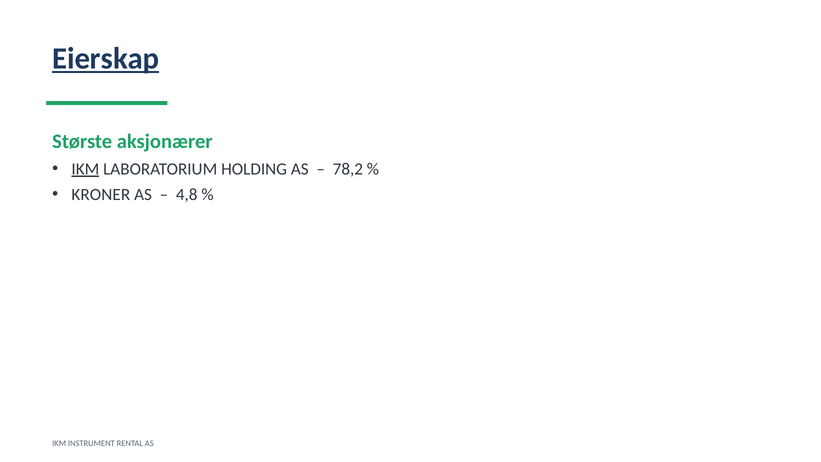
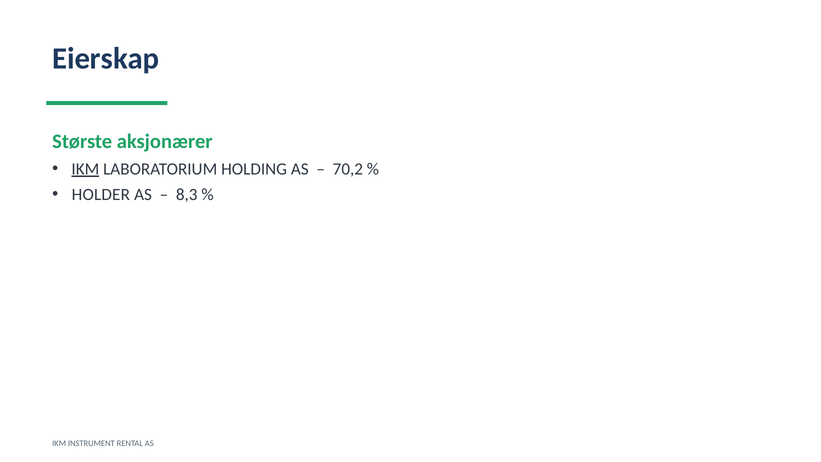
Eierskap underline: present -> none (106, 59)
78,2: 78,2 -> 70,2 (348, 169)
KRONER: KRONER -> HOLDER (101, 194)
4,8: 4,8 -> 8,3 (187, 194)
